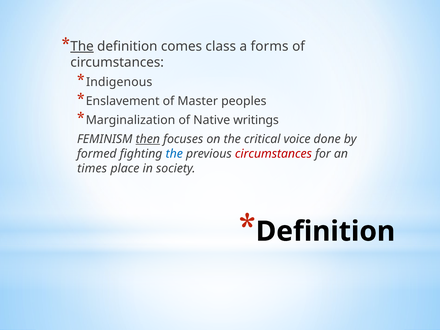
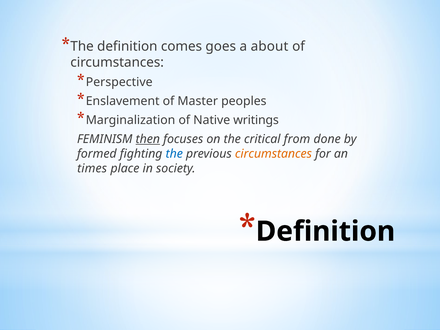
The underline: present -> none (82, 46)
class: class -> goes (221, 46)
forms: forms -> about (270, 46)
Indigenous: Indigenous -> Perspective (119, 82)
voice: voice -> from (297, 139)
circumstances colour: red -> orange (273, 154)
